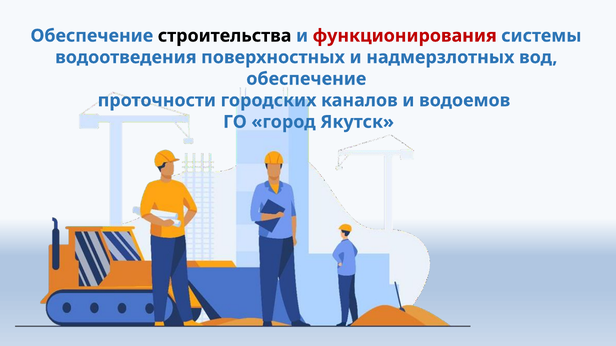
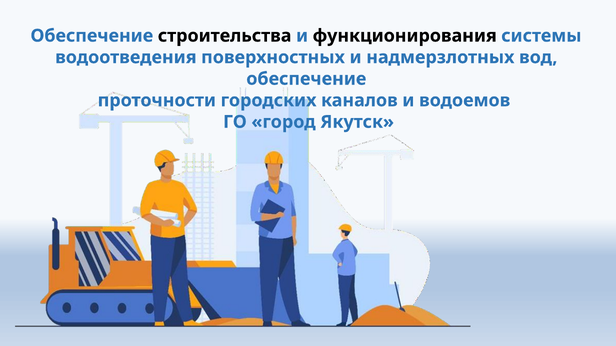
функционирования colour: red -> black (405, 36)
